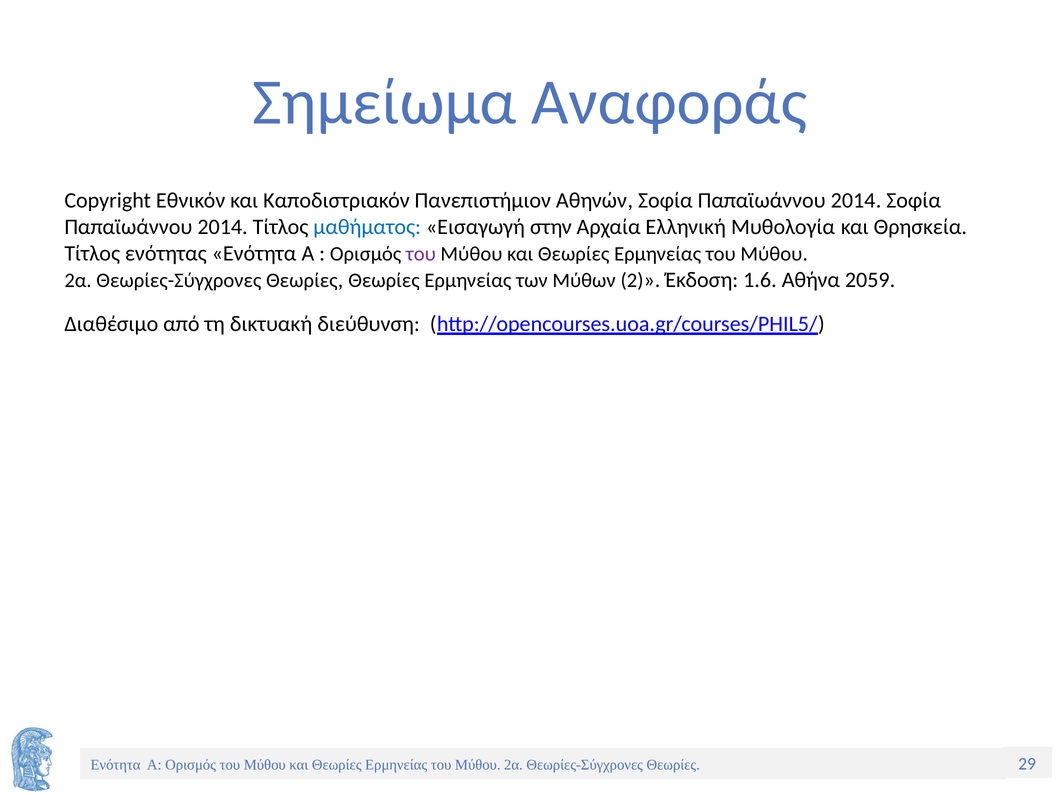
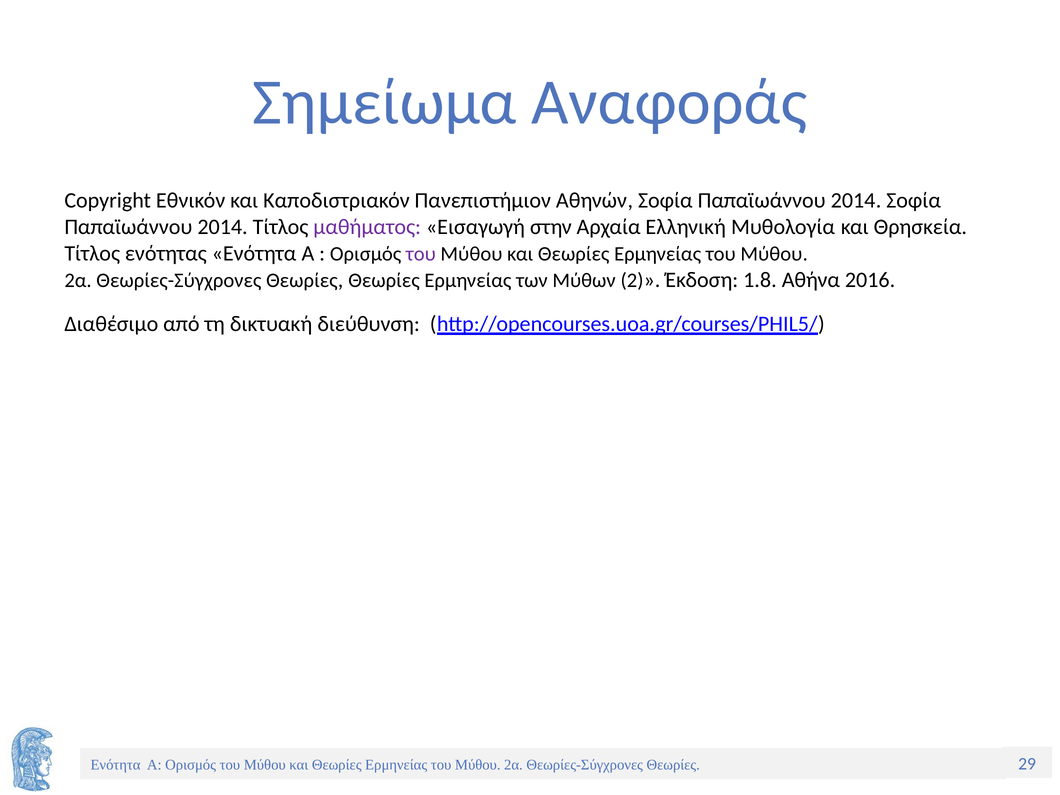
μαθήματος colour: blue -> purple (367, 227)
1.6: 1.6 -> 1.8 (760, 280)
2059: 2059 -> 2016 (870, 280)
